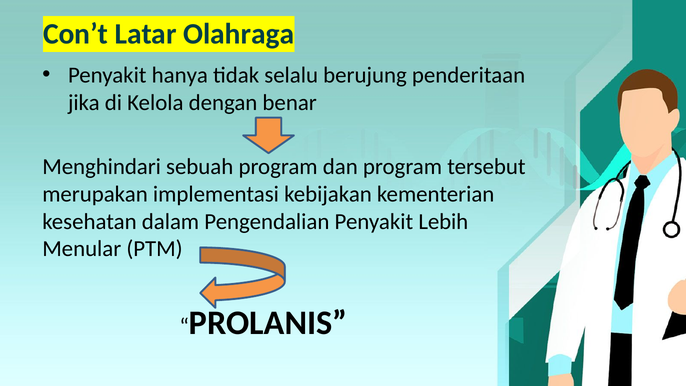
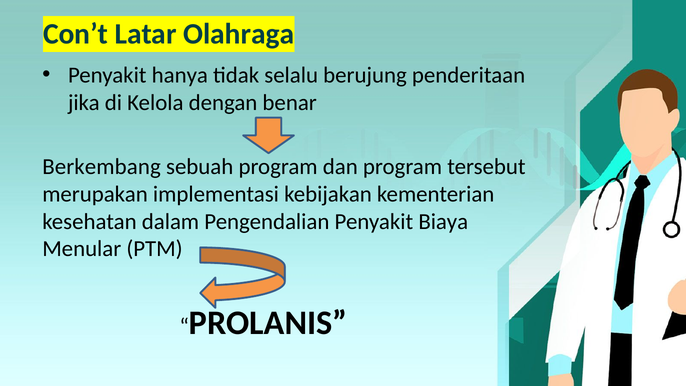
Menghindari: Menghindari -> Berkembang (102, 167)
Lebih: Lebih -> Biaya (443, 221)
